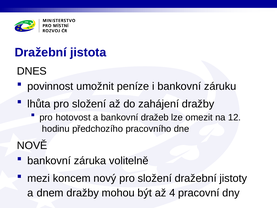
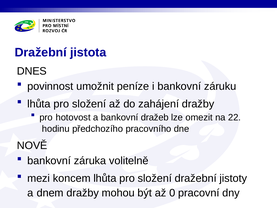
12: 12 -> 22 (234, 117)
koncem nový: nový -> lhůta (105, 178)
4: 4 -> 0 (172, 193)
